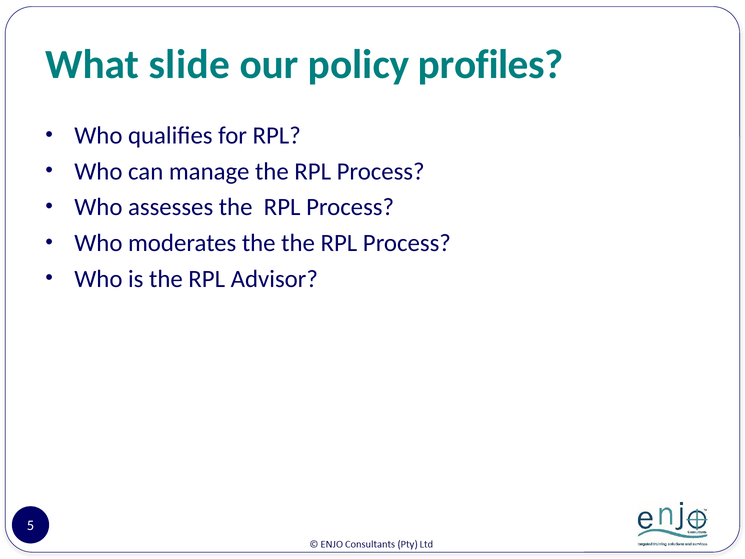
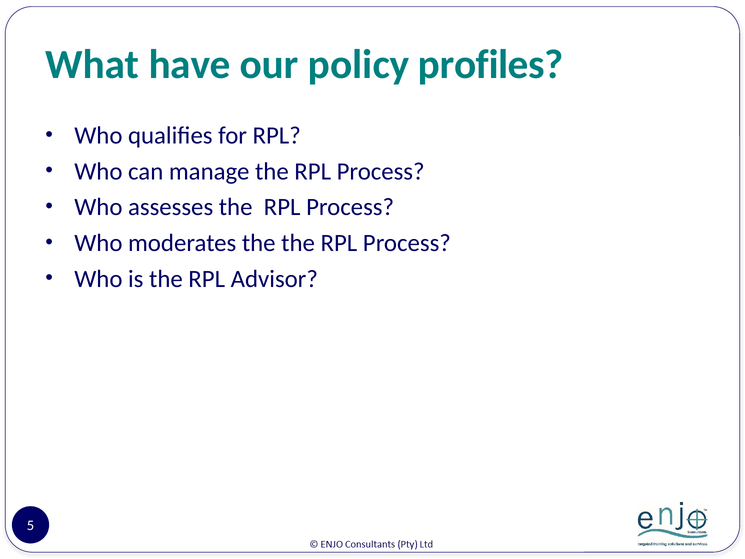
slide: slide -> have (190, 64)
